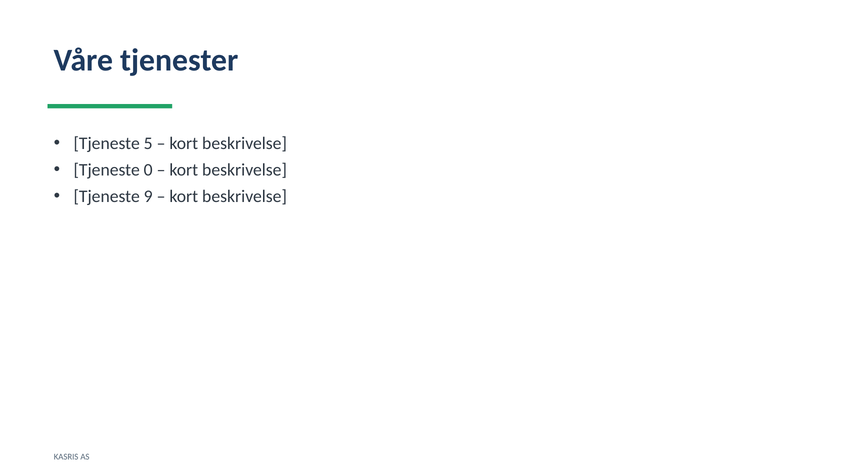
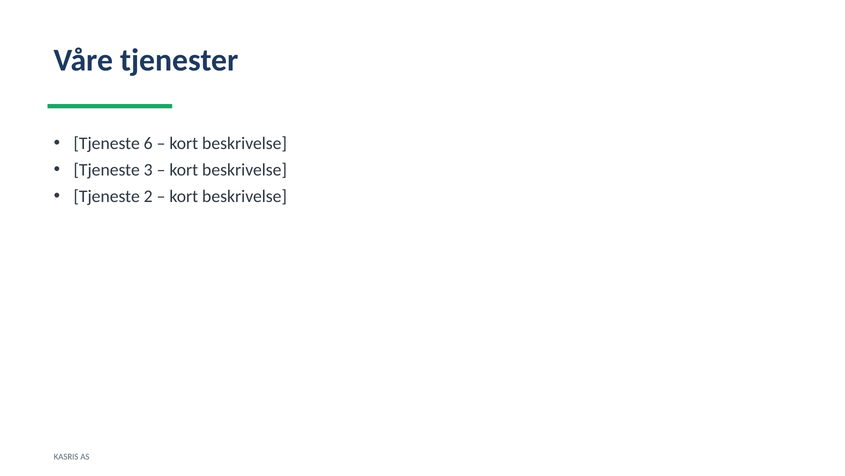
5: 5 -> 6 (148, 143)
0: 0 -> 3 (148, 170)
9: 9 -> 2 (148, 196)
